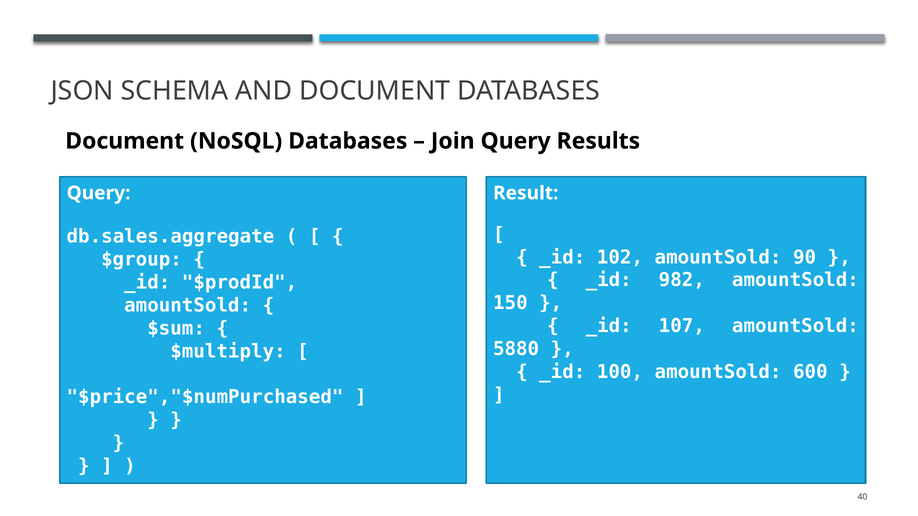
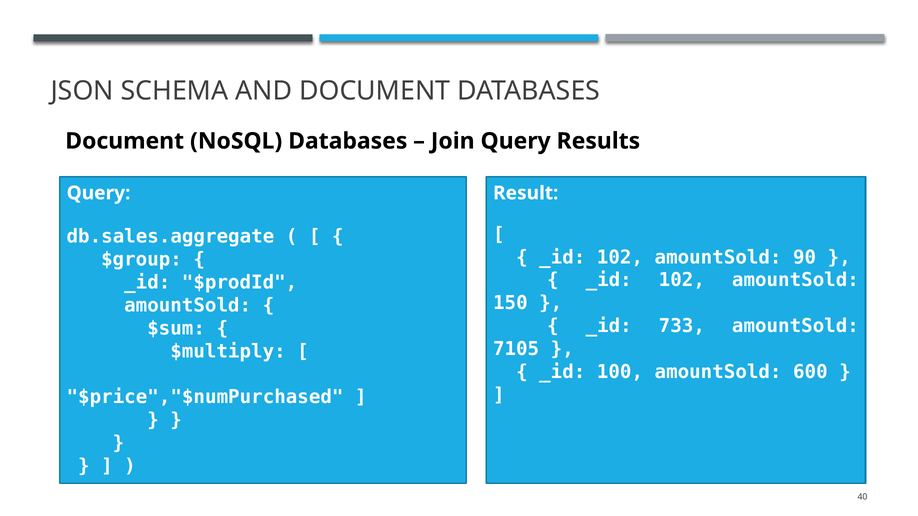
982: 982 -> 102 (682, 280)
107: 107 -> 733 (682, 326)
5880: 5880 -> 7105 (516, 349)
